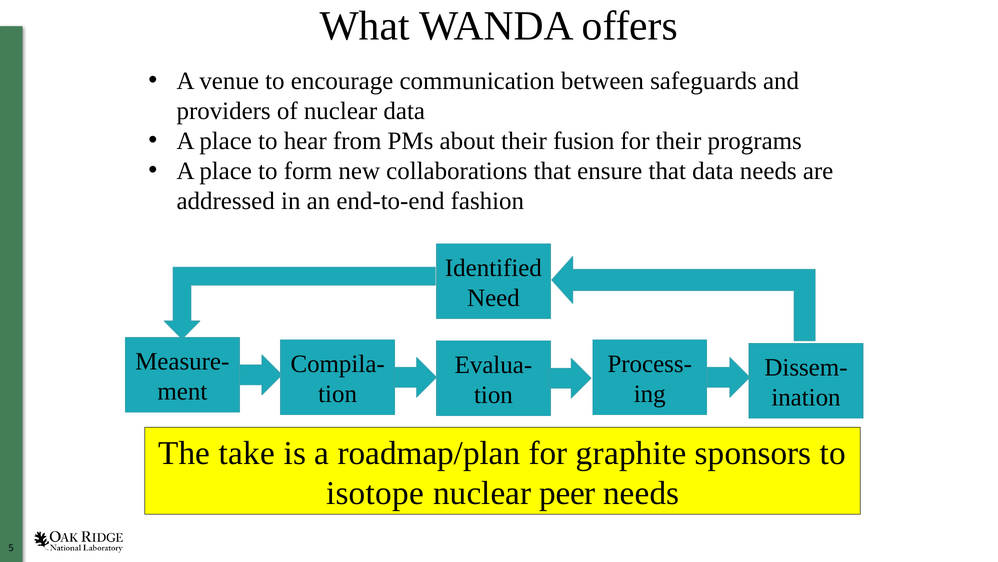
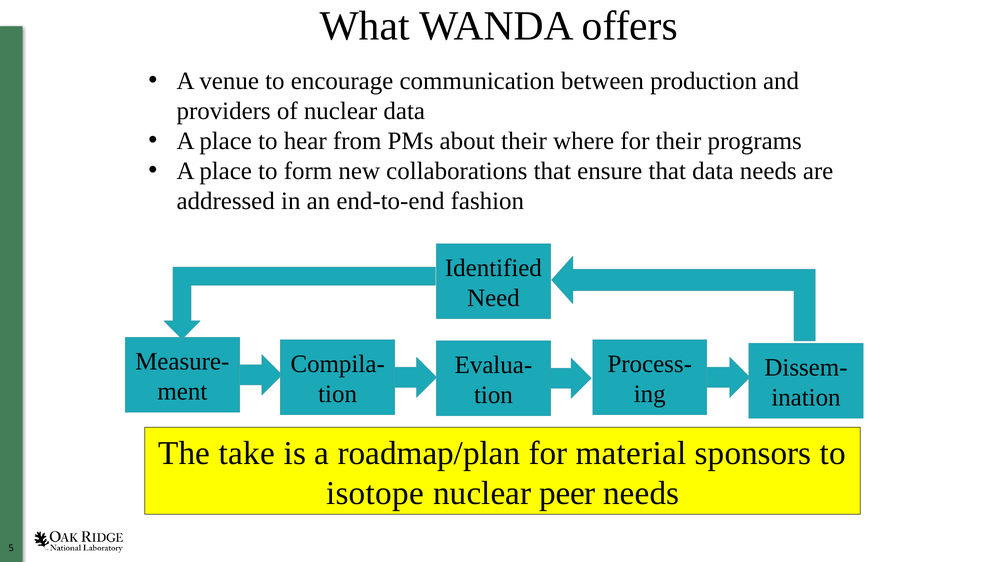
safeguards: safeguards -> production (704, 81)
fusion: fusion -> where (584, 141)
graphite: graphite -> material (631, 453)
